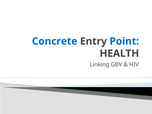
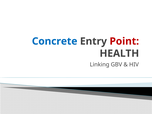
Point colour: blue -> red (124, 41)
